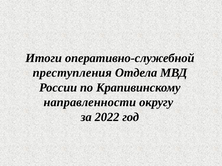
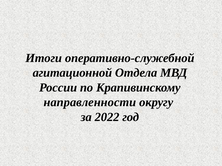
преступления: преступления -> агитационной (72, 73)
